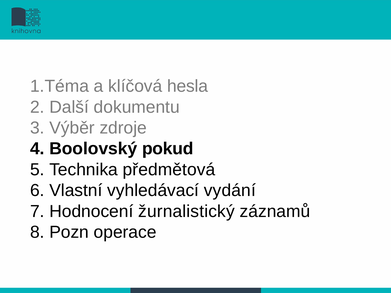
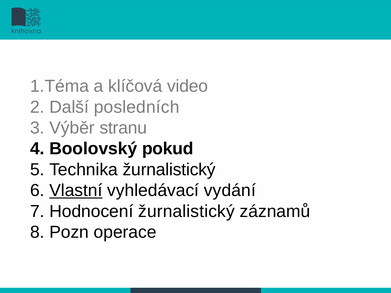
hesla: hesla -> video (188, 86)
dokumentu: dokumentu -> posledních (137, 107)
zdroje: zdroje -> stranu (123, 128)
Technika předmětová: předmětová -> žurnalistický (169, 170)
Vlastní underline: none -> present (76, 191)
